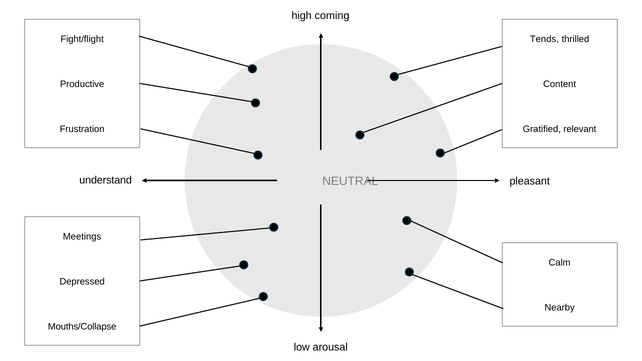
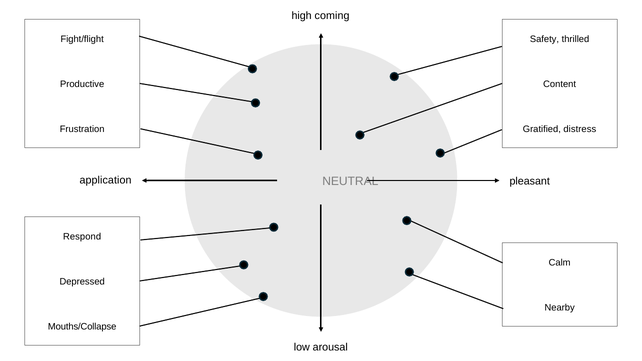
Tends: Tends -> Safety (544, 39)
relevant: relevant -> distress (580, 129)
understand: understand -> application (106, 180)
Meetings: Meetings -> Respond (82, 237)
